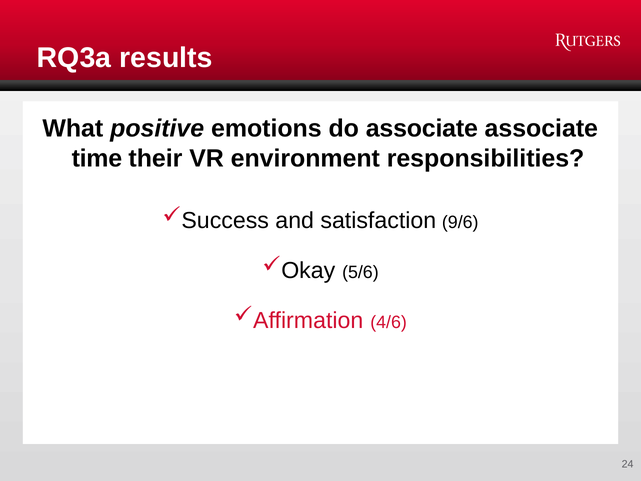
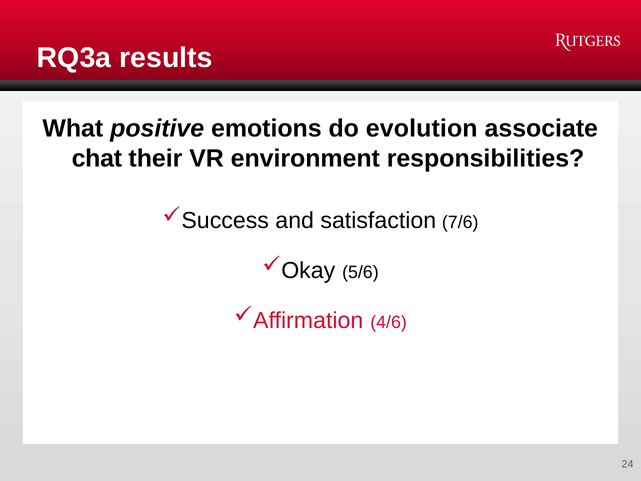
do associate: associate -> evolution (422, 129)
time: time -> chat (97, 159)
9/6: 9/6 -> 7/6 (460, 222)
